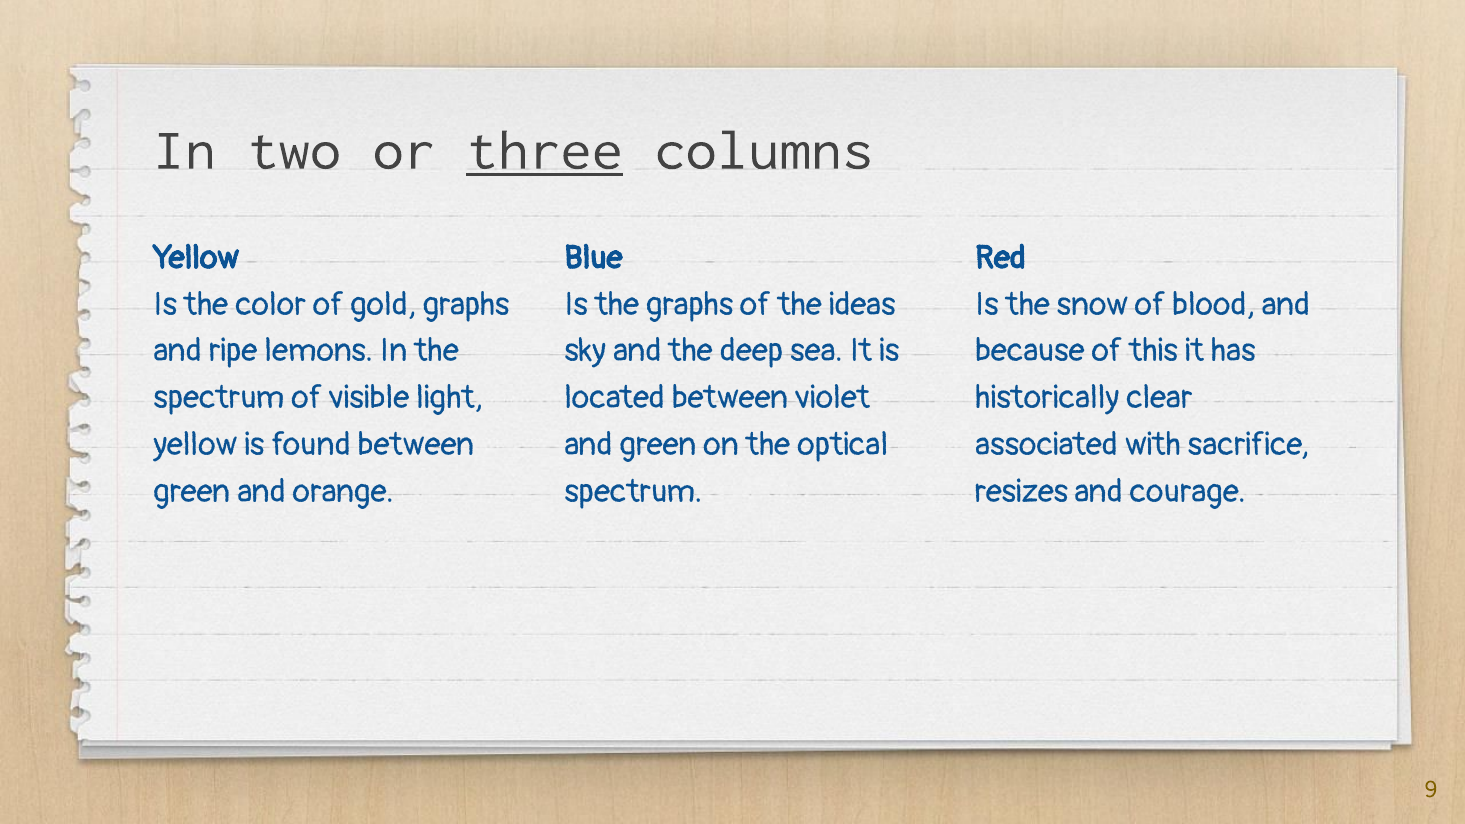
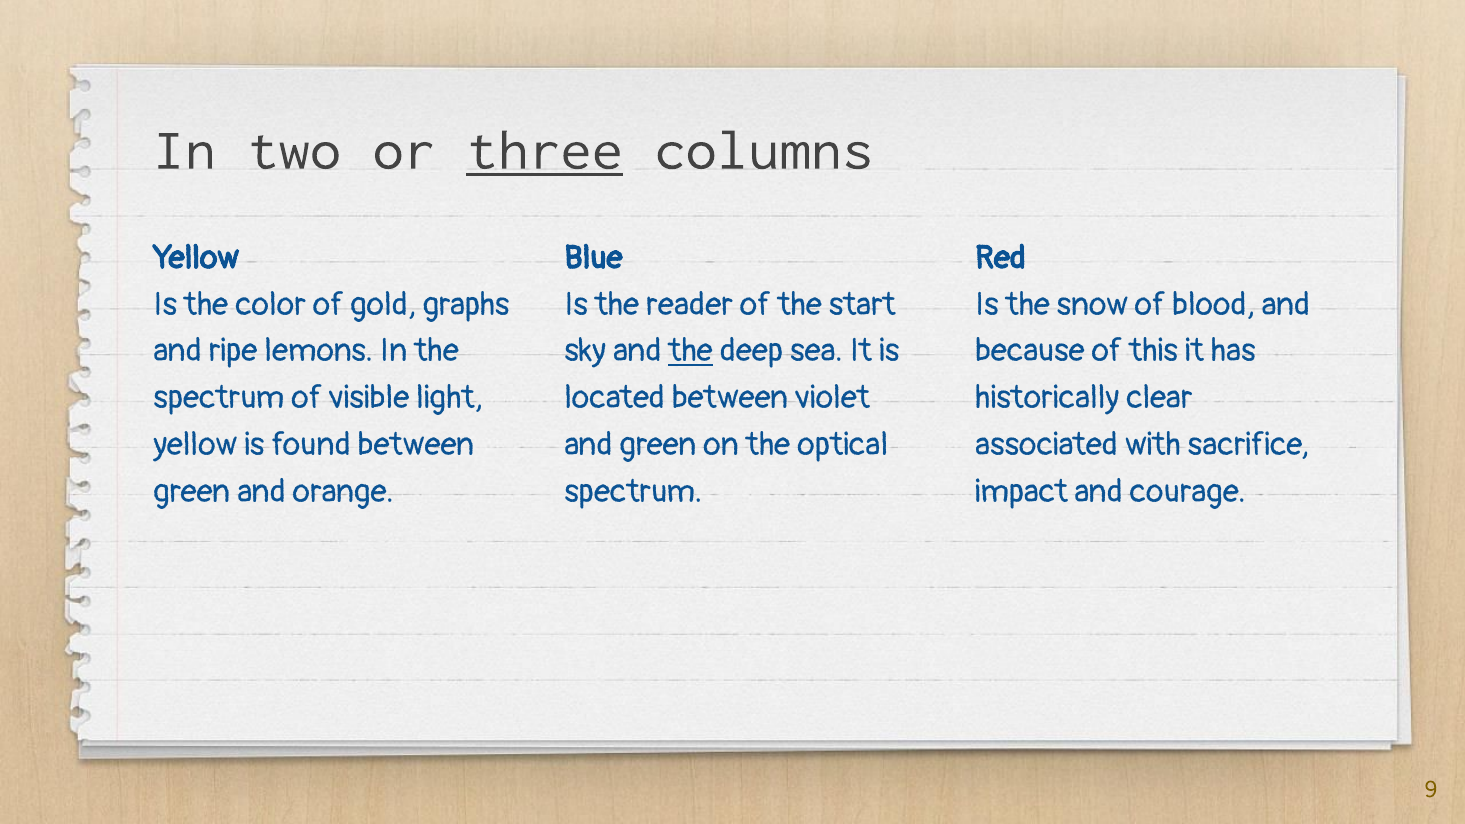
the graphs: graphs -> reader (690, 304)
ideas: ideas -> start (862, 304)
the underline: none -> present (691, 351)
resizes: resizes -> impact (1021, 492)
